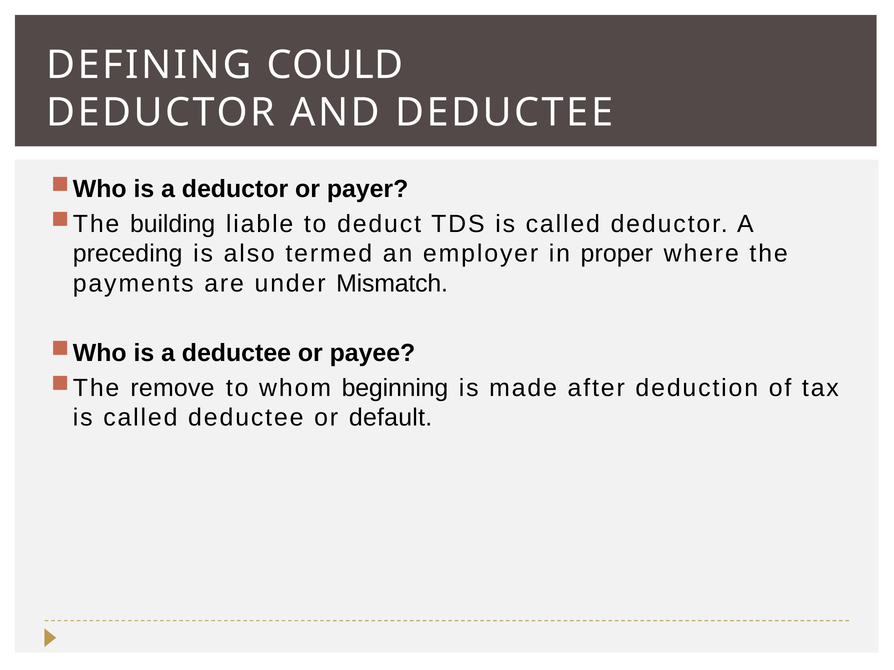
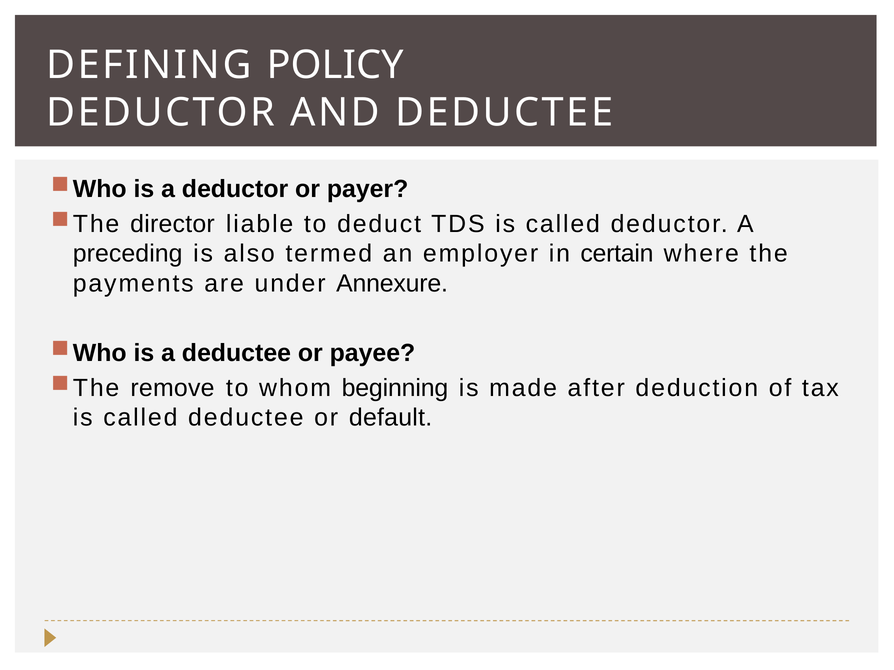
COULD: COULD -> POLICY (335, 65)
building: building -> director (172, 224)
proper: proper -> certain (617, 254)
Mismatch: Mismatch -> Annexure (392, 284)
